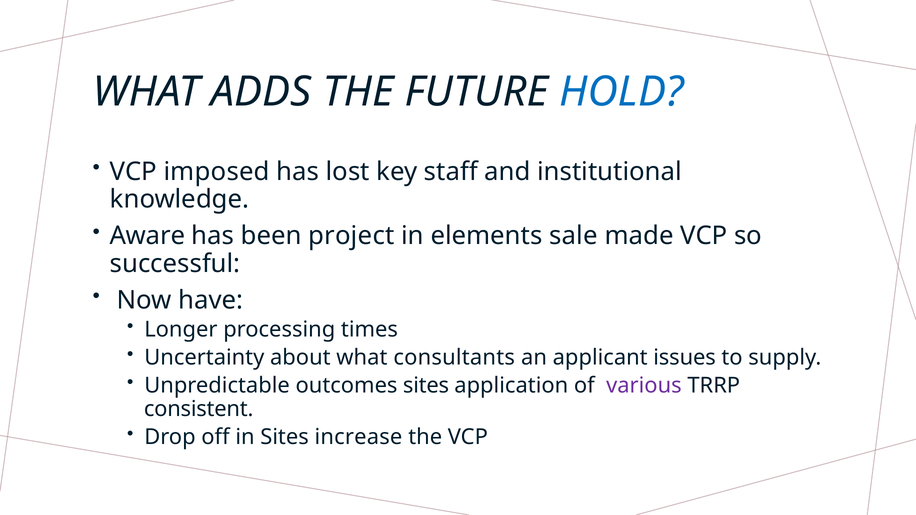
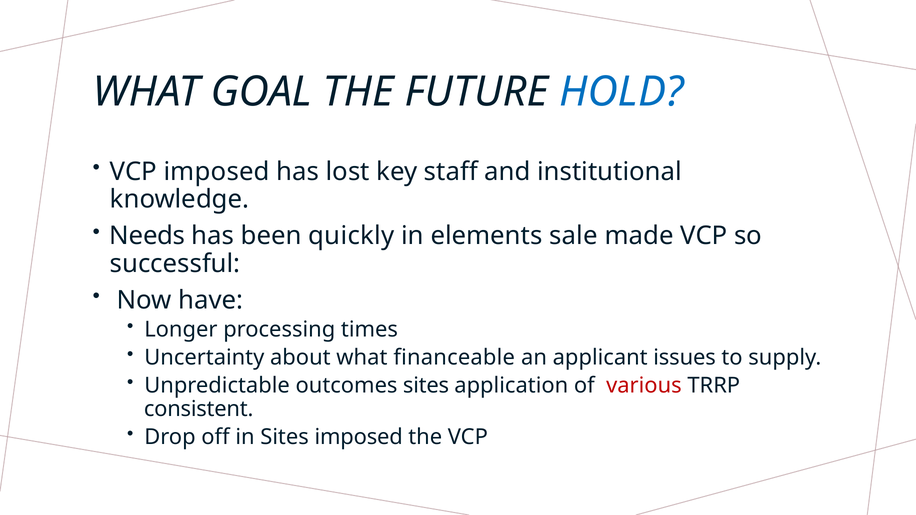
ADDS: ADDS -> GOAL (261, 92)
Aware: Aware -> Needs (147, 236)
project: project -> quickly (351, 236)
consultants: consultants -> financeable (454, 358)
various colour: purple -> red (644, 386)
Sites increase: increase -> imposed (359, 437)
